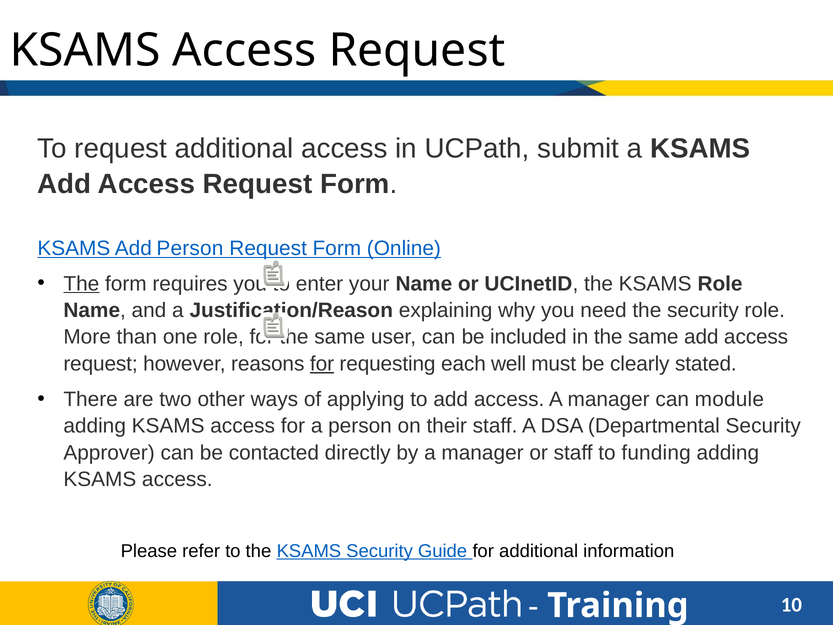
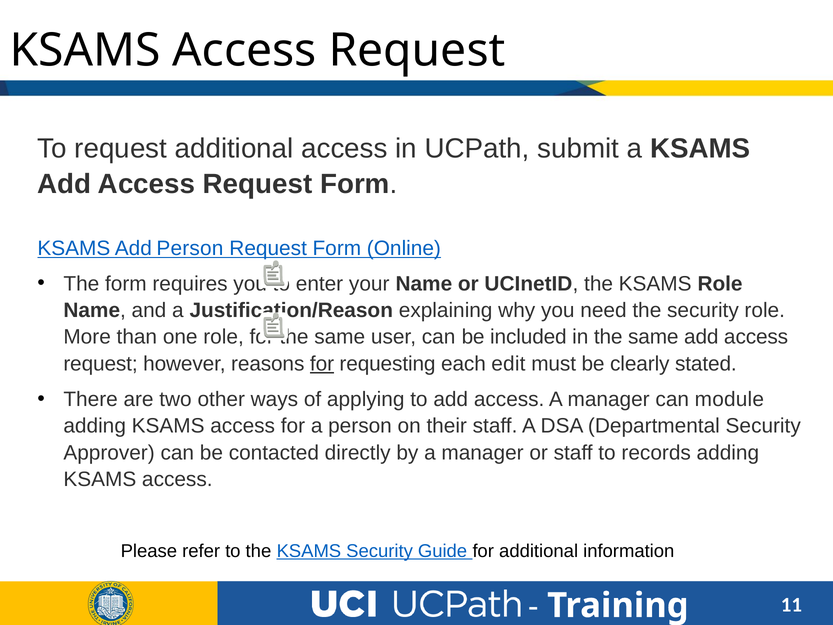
The underline: present -> none (81, 284)
well: well -> edit (508, 364)
funding: funding -> records (656, 453)
10: 10 -> 11 (791, 605)
